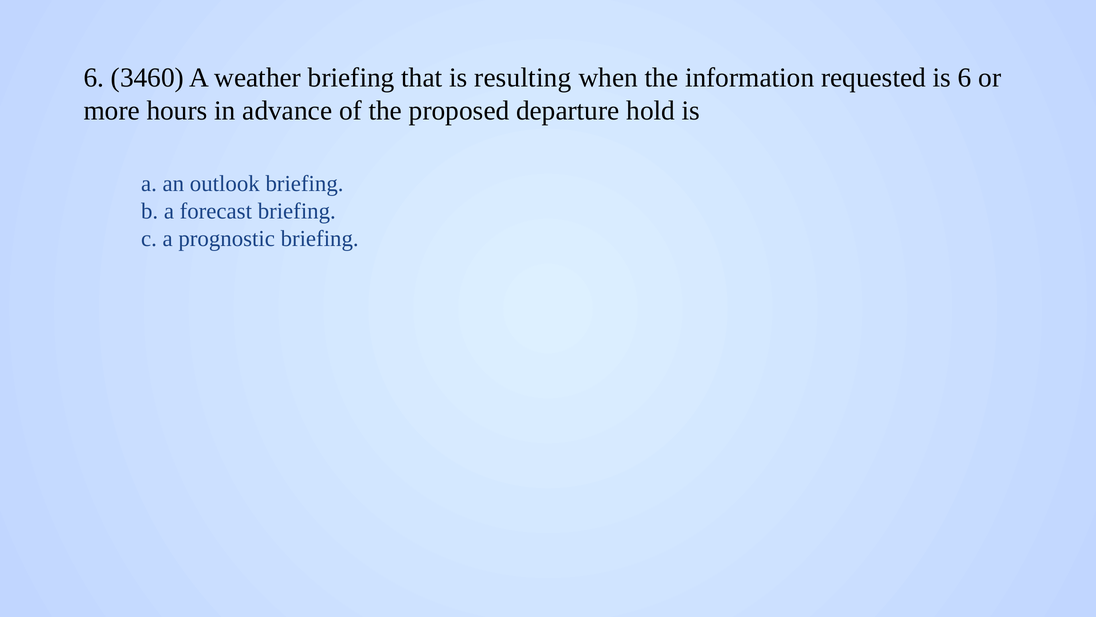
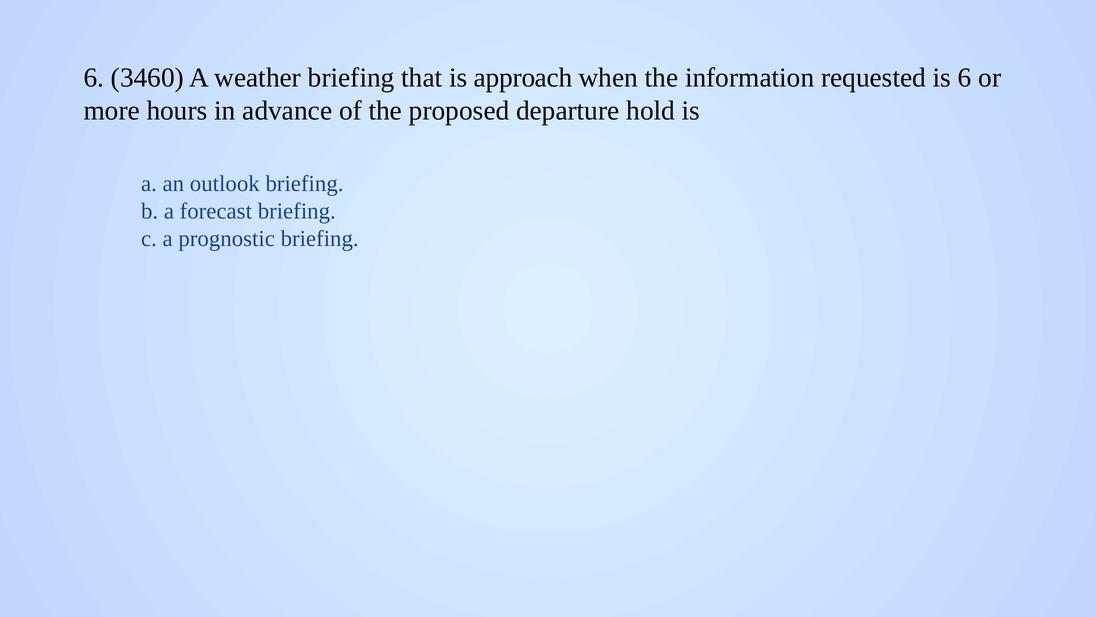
resulting: resulting -> approach (523, 78)
